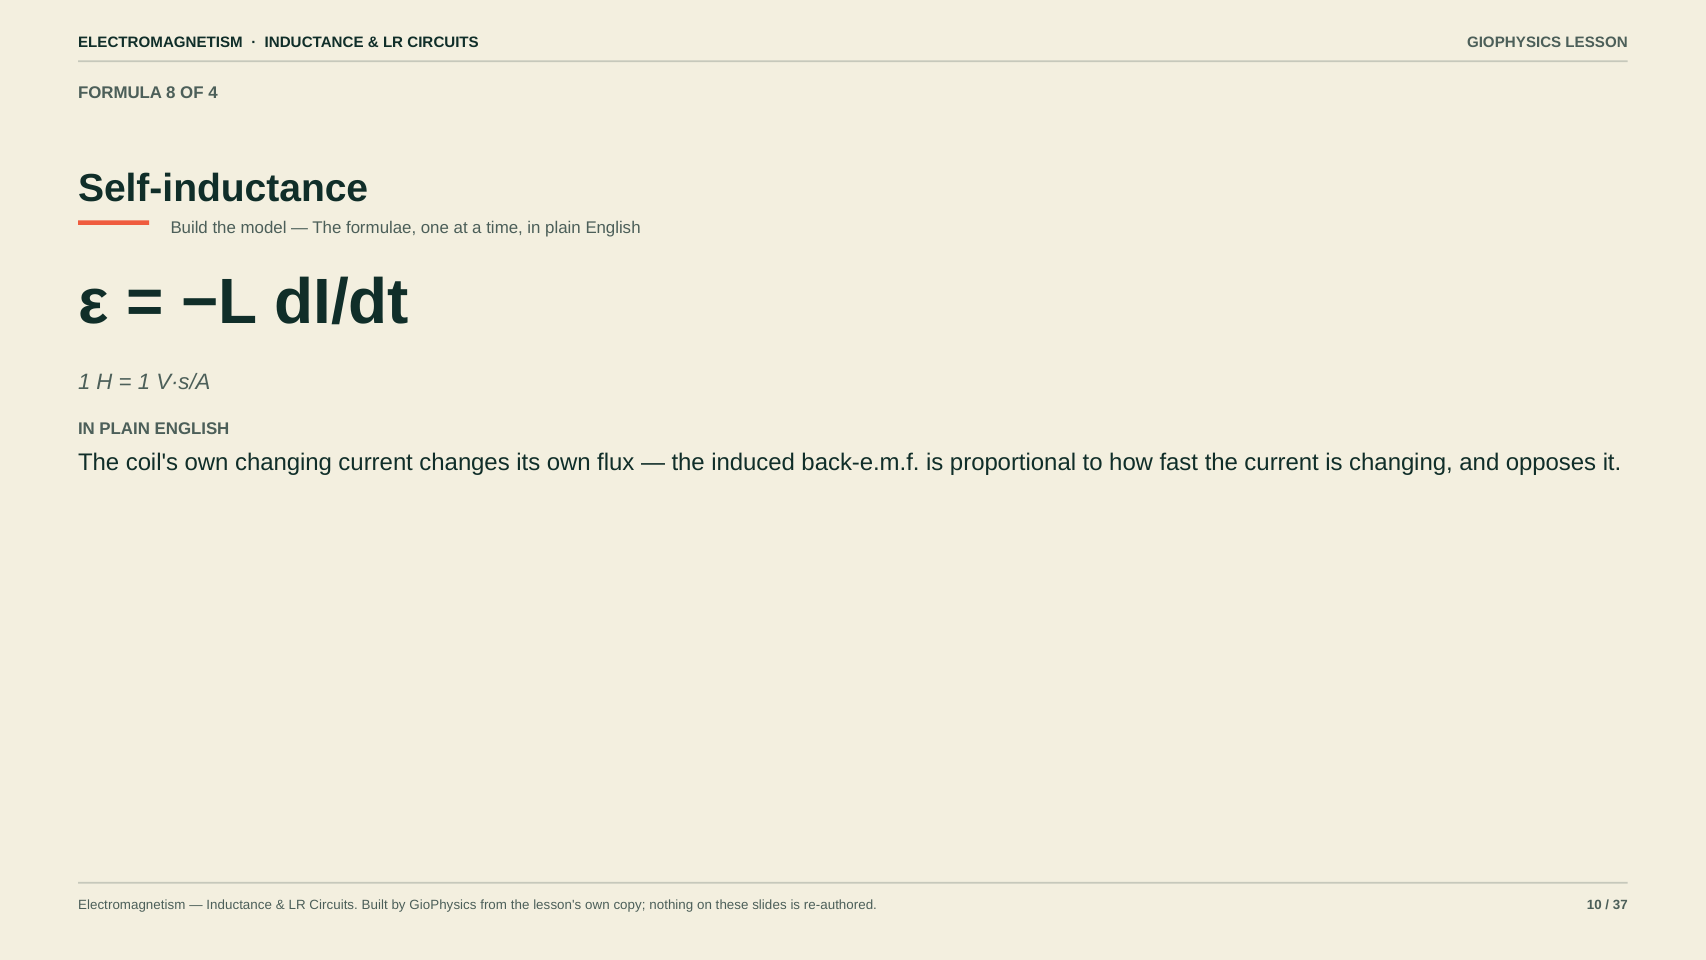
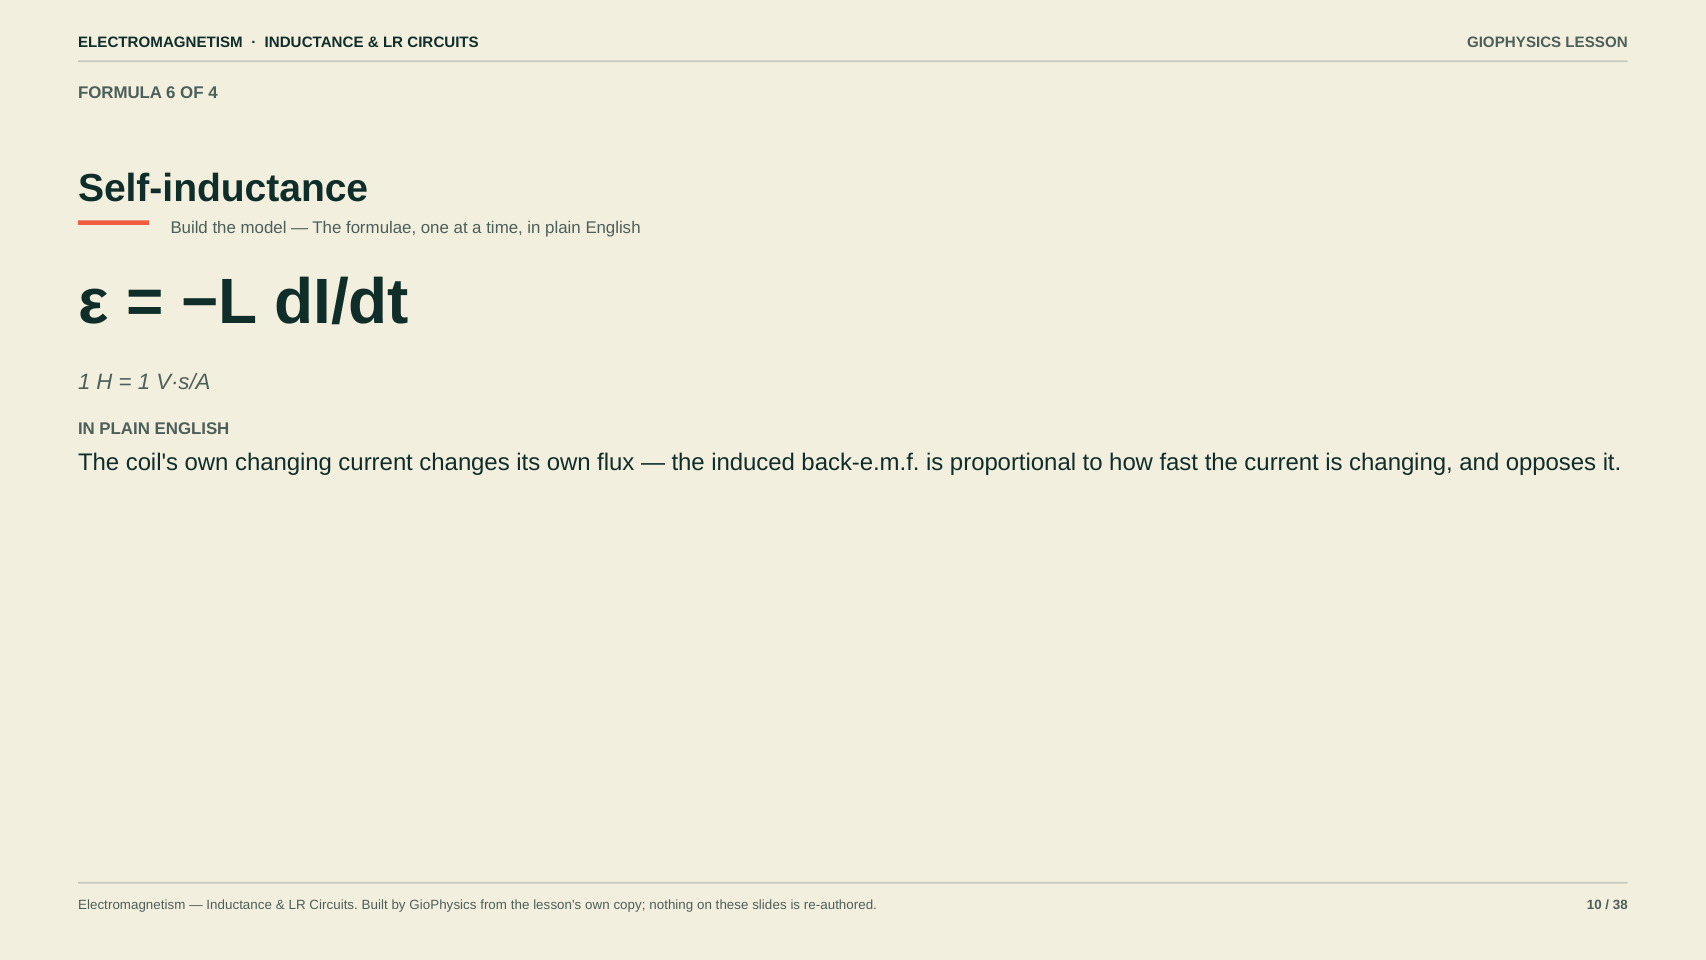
8: 8 -> 6 (171, 93)
37: 37 -> 38 (1620, 905)
